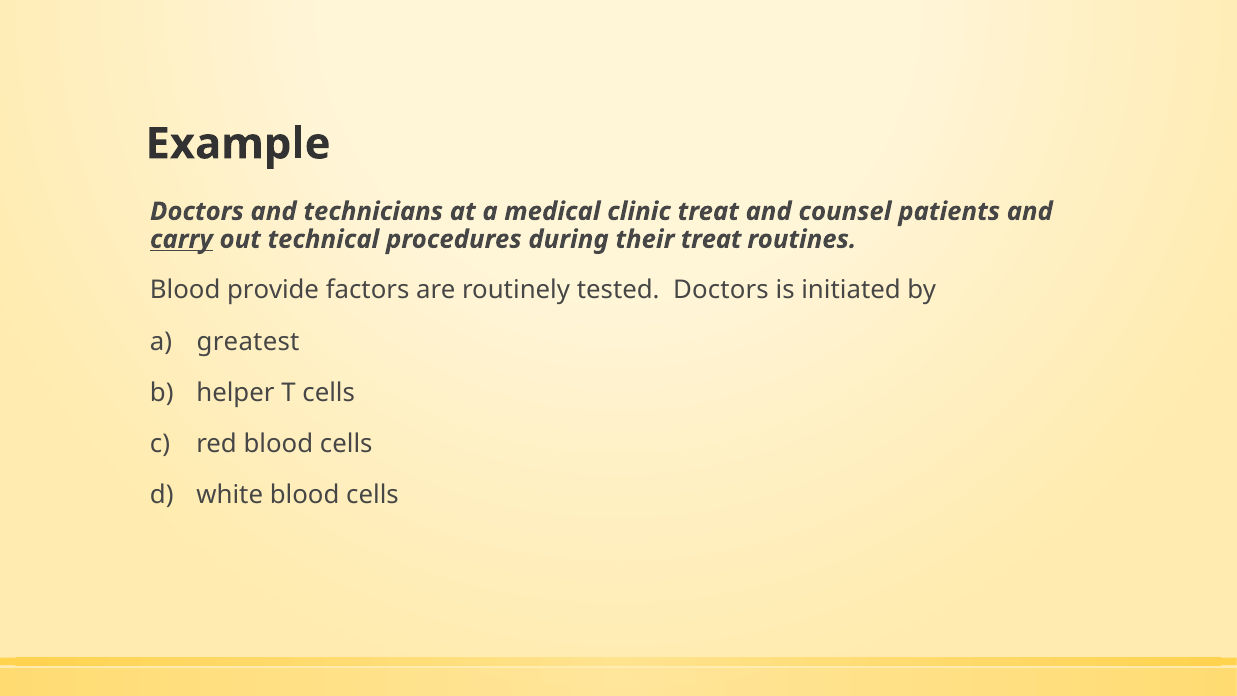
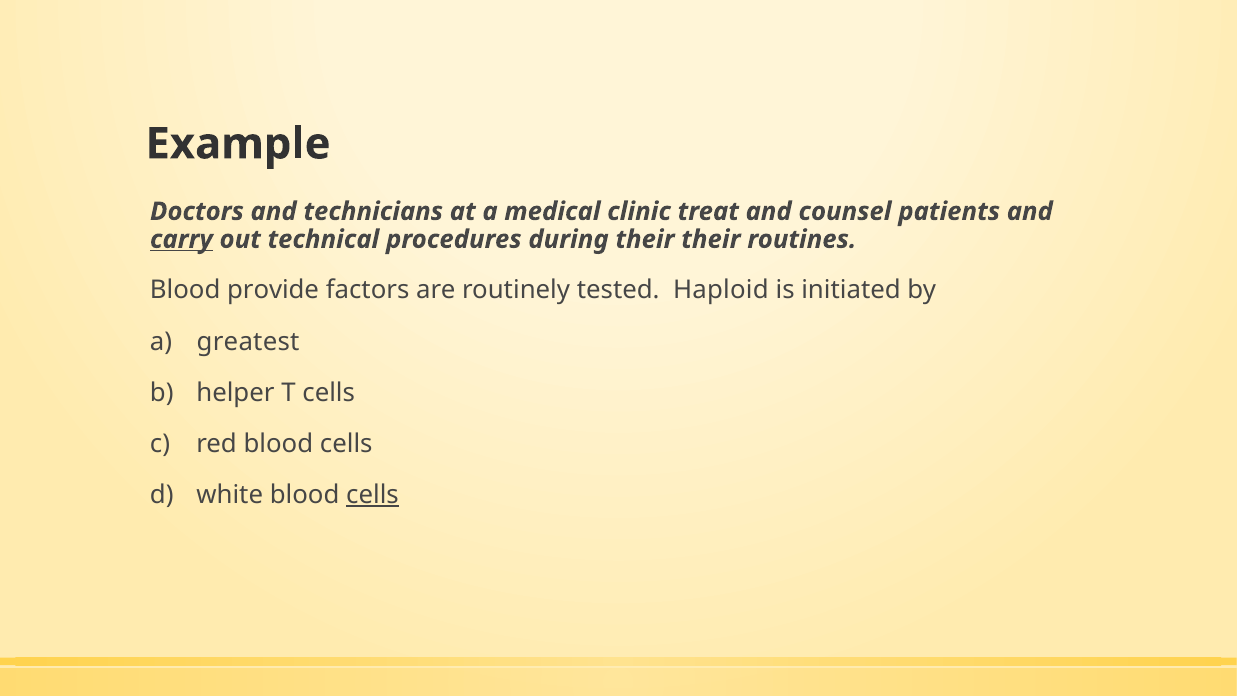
their treat: treat -> their (711, 239)
tested Doctors: Doctors -> Haploid (721, 290)
cells underline: none -> present (372, 495)
